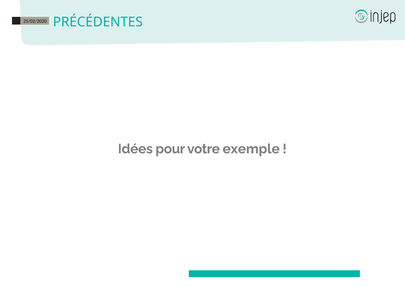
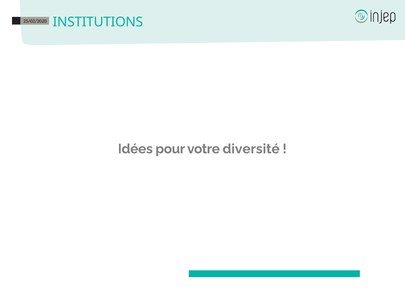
PRÉCÉDENTES: PRÉCÉDENTES -> INSTITUTIONS (98, 22)
exemple: exemple -> diversité (251, 149)
